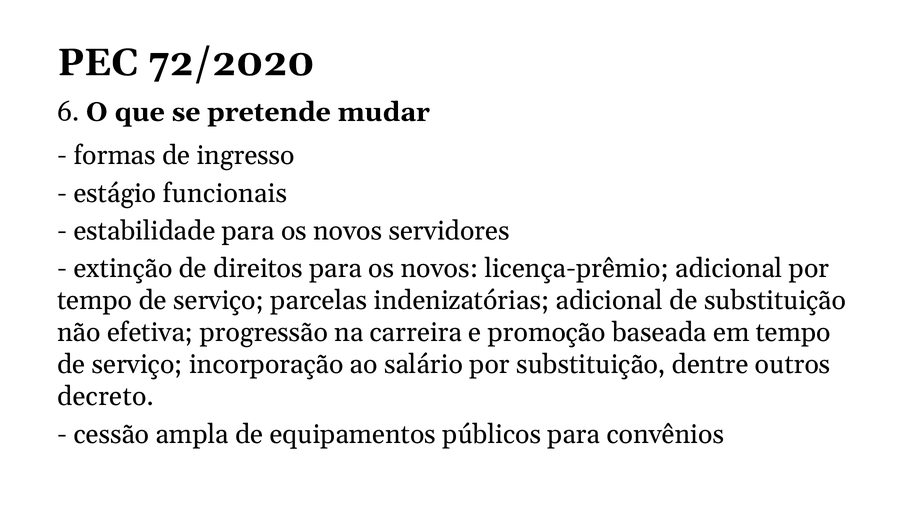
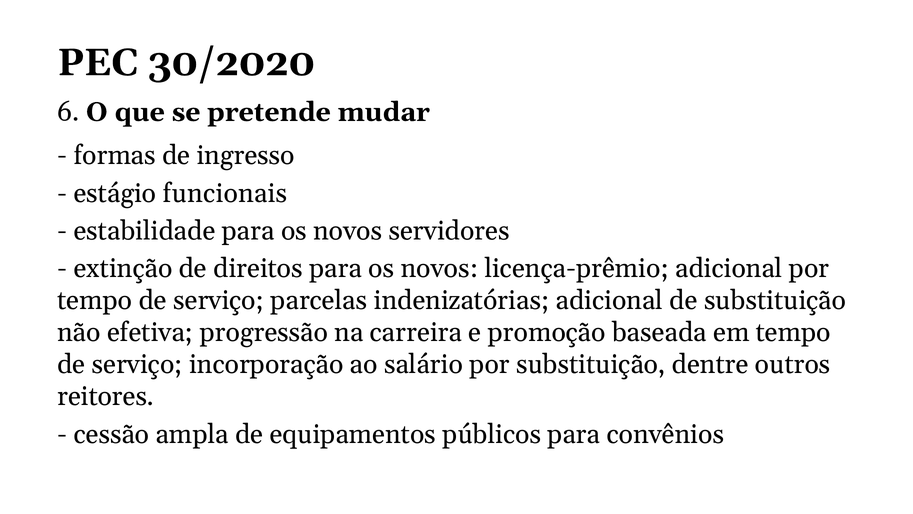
72/2020: 72/2020 -> 30/2020 (232, 63)
decreto: decreto -> reitores (106, 396)
